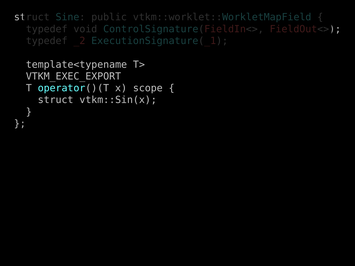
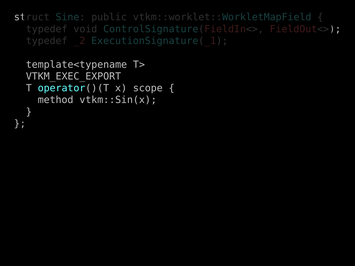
struct: struct -> method (56, 100)
